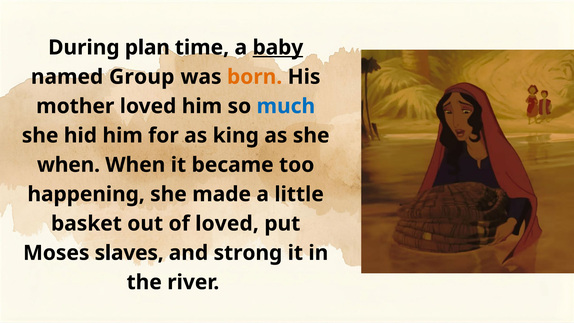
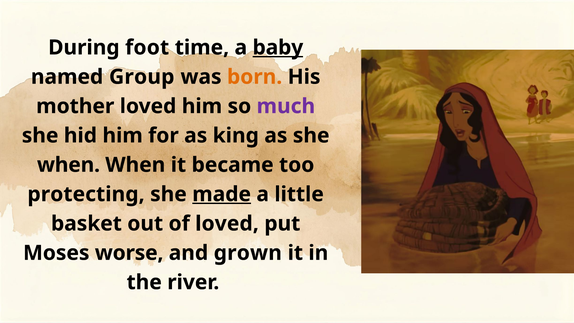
plan: plan -> foot (147, 48)
much colour: blue -> purple (286, 106)
happening: happening -> protecting (86, 194)
made underline: none -> present (222, 194)
slaves: slaves -> worse (129, 253)
strong: strong -> grown (248, 253)
